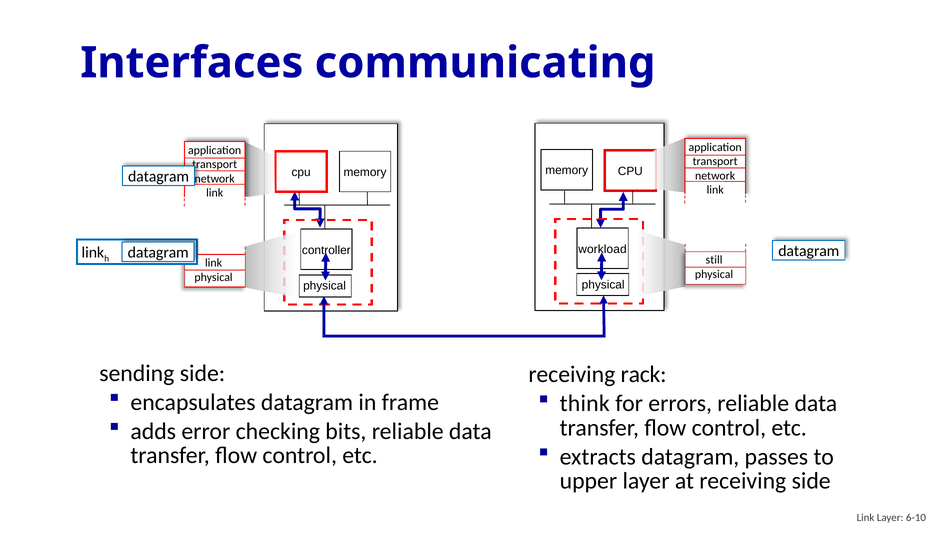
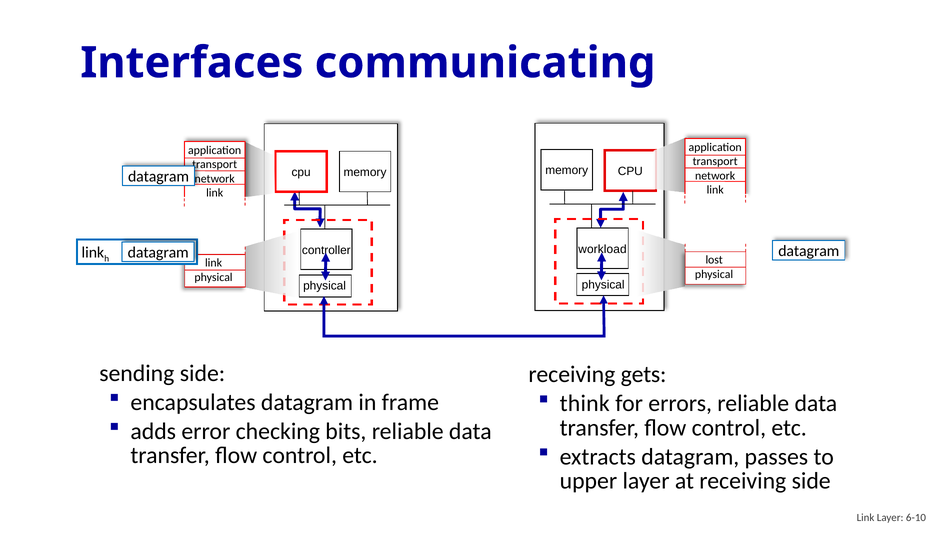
still: still -> lost (714, 260)
rack: rack -> gets (644, 374)
